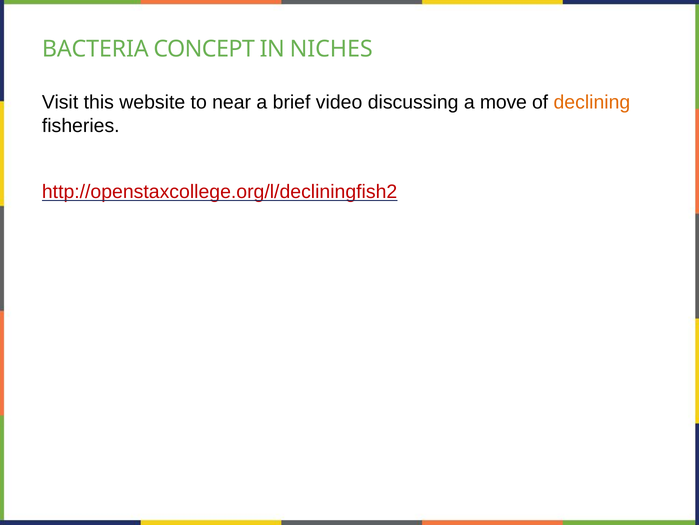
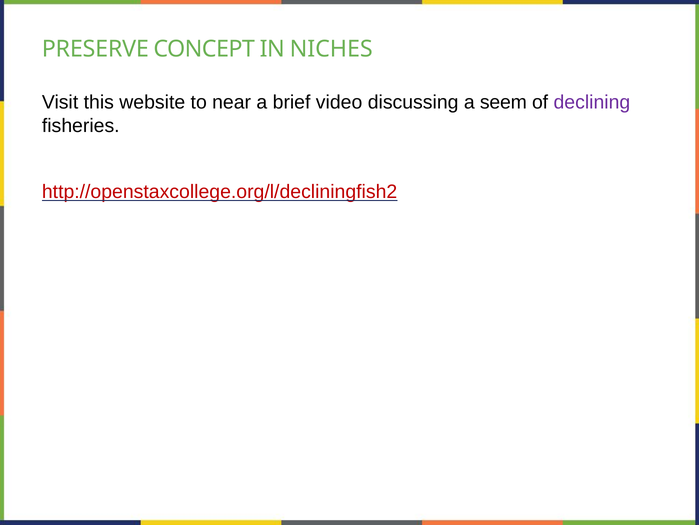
BACTERIA: BACTERIA -> PRESERVE (95, 49)
move: move -> seem (503, 102)
declining colour: orange -> purple (592, 102)
